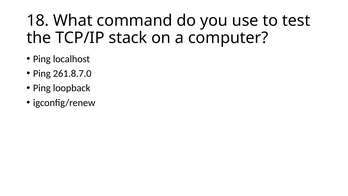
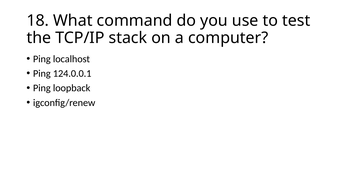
261.8.7.0: 261.8.7.0 -> 124.0.0.1 (72, 73)
